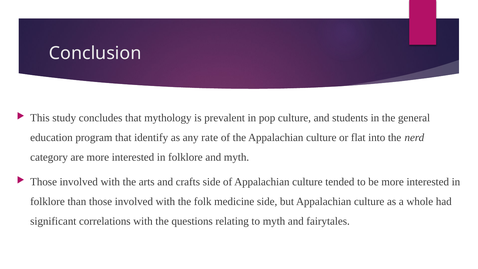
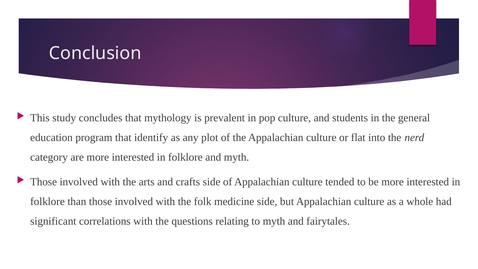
rate: rate -> plot (210, 137)
